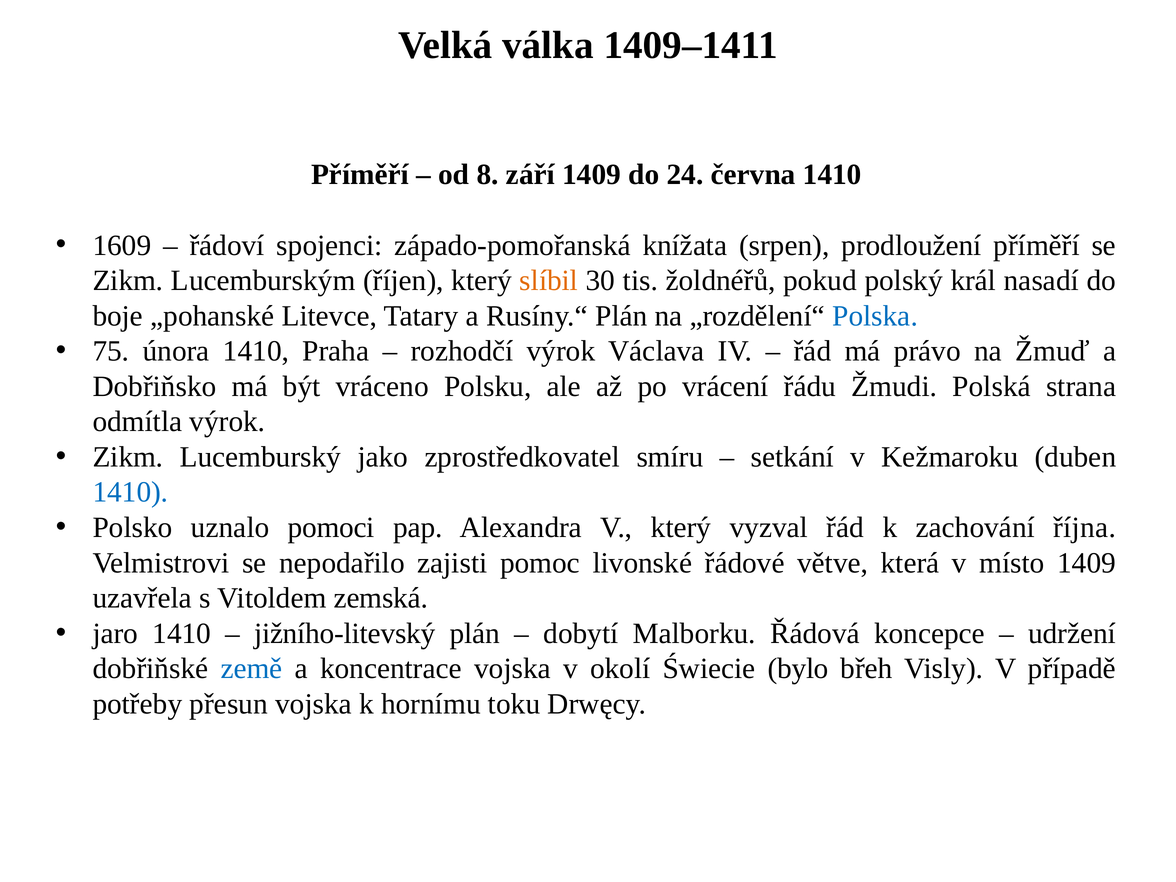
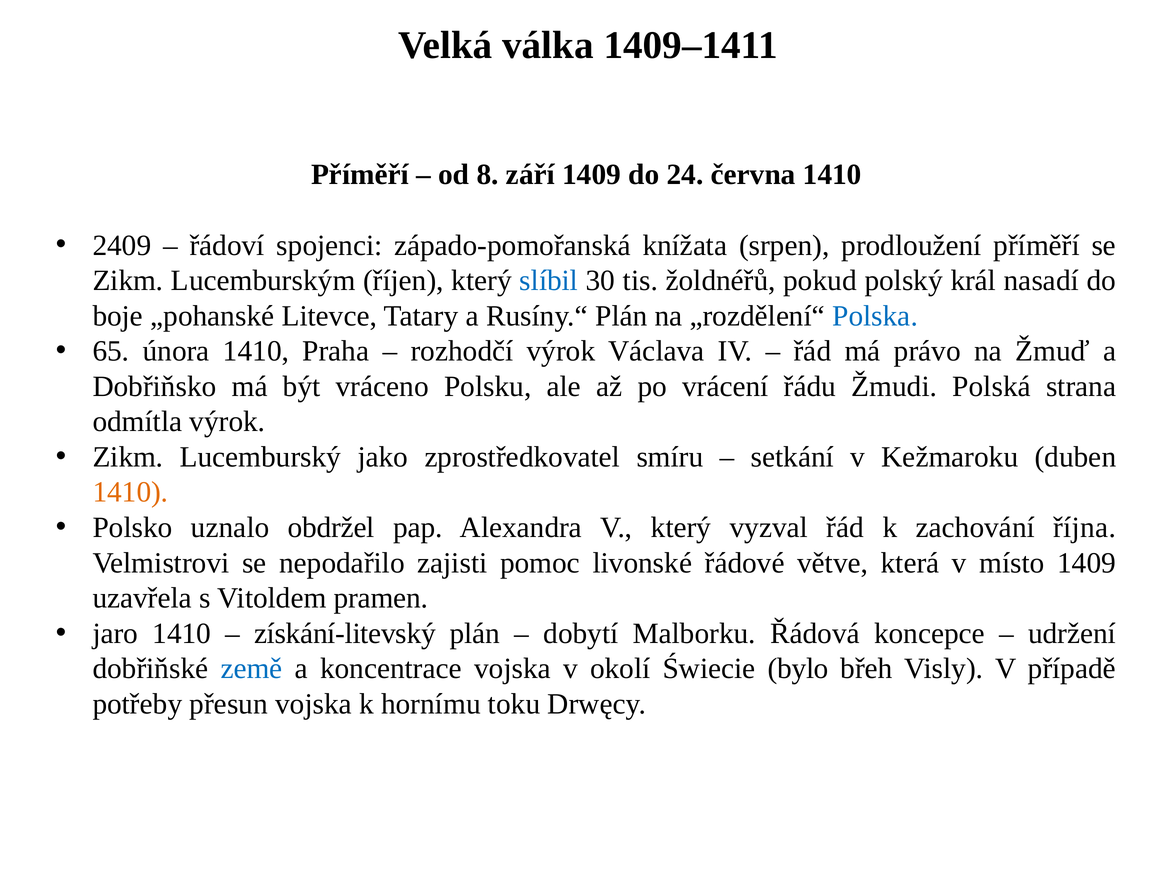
1609: 1609 -> 2409 (122, 245)
slíbil colour: orange -> blue (549, 281)
75: 75 -> 65 (111, 351)
1410 colour: blue -> orange (130, 492)
pomoci: pomoci -> obdržel (331, 528)
zemská: zemská -> pramen (381, 598)
jižního-litevský: jižního-litevský -> získání-litevský (345, 633)
